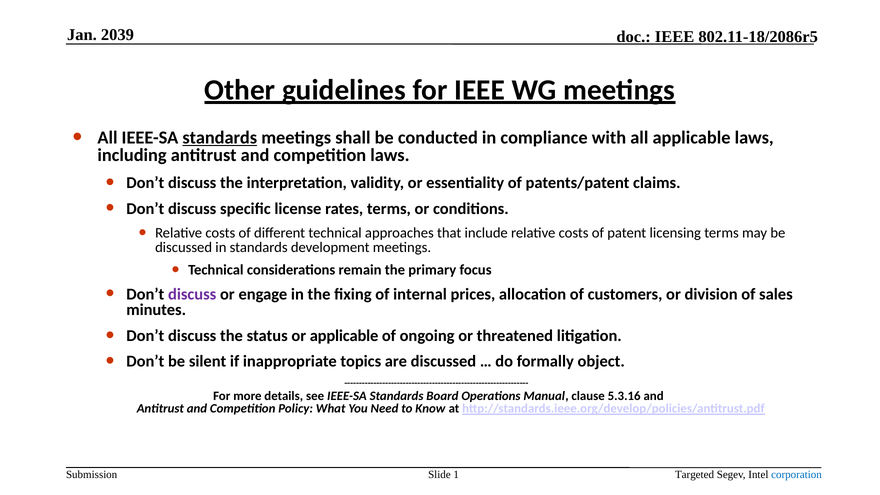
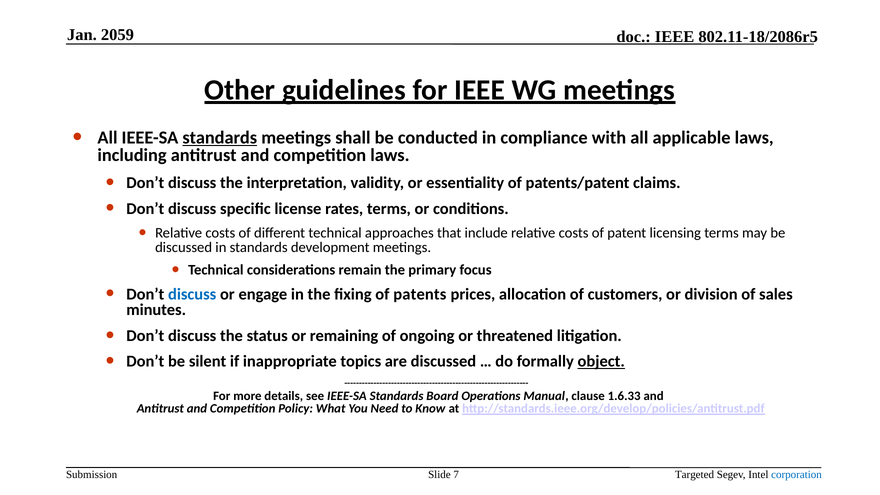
2039: 2039 -> 2059 (117, 35)
discuss colour: purple -> blue (192, 294)
internal: internal -> patents (420, 294)
or applicable: applicable -> remaining (344, 336)
object underline: none -> present (601, 362)
5.3.16: 5.3.16 -> 1.6.33 (624, 396)
1: 1 -> 7 (456, 475)
